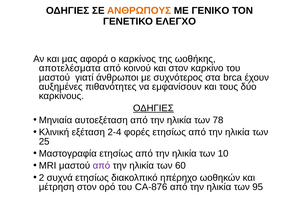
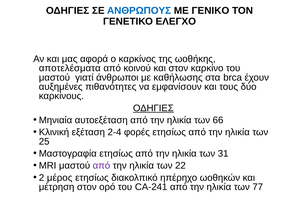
ΑΝΘΡΩΠΟΥΣ colour: orange -> blue (139, 11)
συχνότερος: συχνότερος -> καθήλωσης (178, 78)
78: 78 -> 66 (218, 120)
10: 10 -> 31 (223, 154)
60: 60 -> 22 (180, 166)
συχνά: συχνά -> μέρος (60, 178)
CA-876: CA-876 -> CA-241 (151, 187)
95: 95 -> 77 (258, 187)
